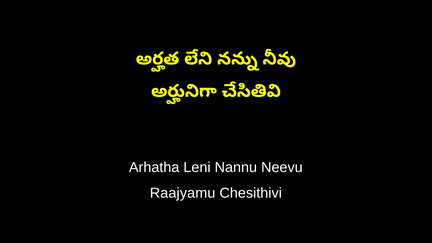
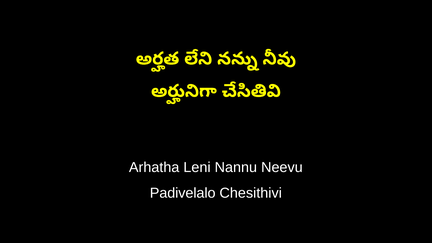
Raajyamu: Raajyamu -> Padivelalo (183, 193)
